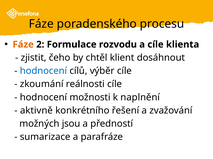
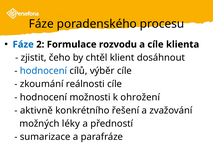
Fáze colour: orange -> blue (23, 45)
naplnění: naplnění -> ohrožení (140, 98)
jsou: jsou -> léky (71, 124)
